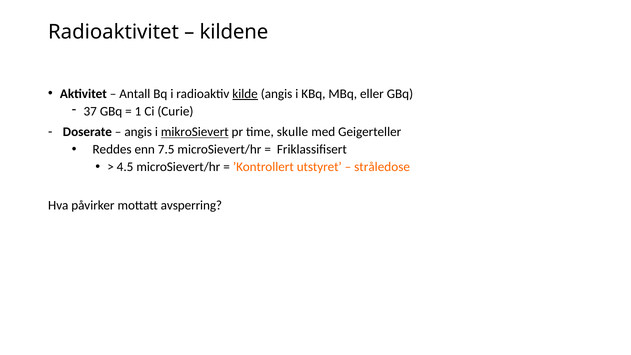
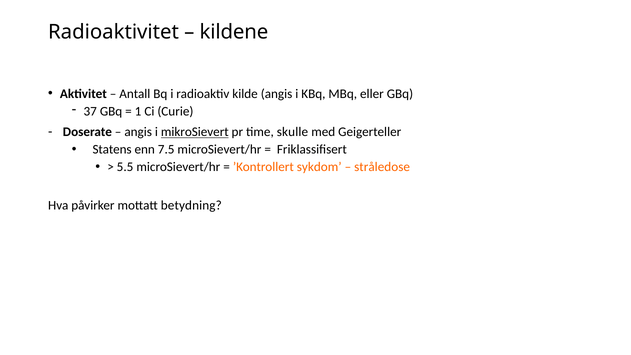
kilde underline: present -> none (245, 94)
Reddes: Reddes -> Statens (112, 149)
4.5: 4.5 -> 5.5 (125, 167)
utstyret: utstyret -> sykdom (319, 167)
avsperring: avsperring -> betydning (191, 205)
